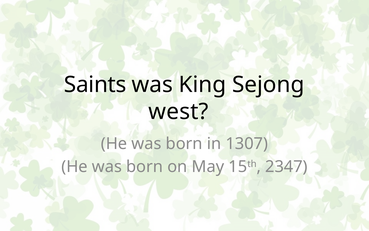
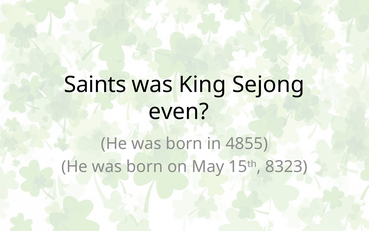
west: west -> even (179, 111)
1307: 1307 -> 4855 (247, 144)
2347: 2347 -> 8323 (286, 166)
